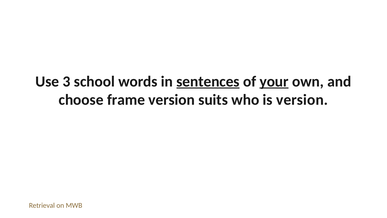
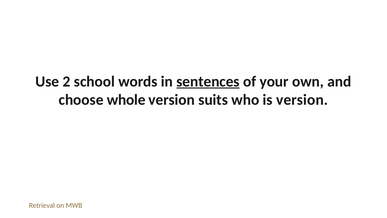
3: 3 -> 2 (67, 81)
your underline: present -> none (274, 81)
frame: frame -> whole (126, 100)
